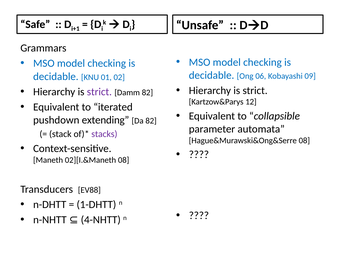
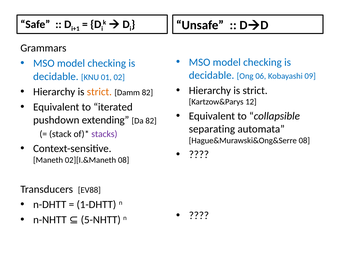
strict colour: purple -> orange (99, 92)
parameter: parameter -> separating (212, 129)
4-NHTT: 4-NHTT -> 5-NHTT (101, 220)
